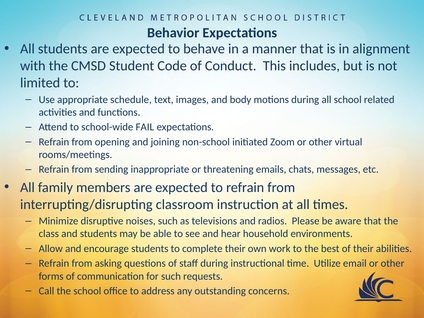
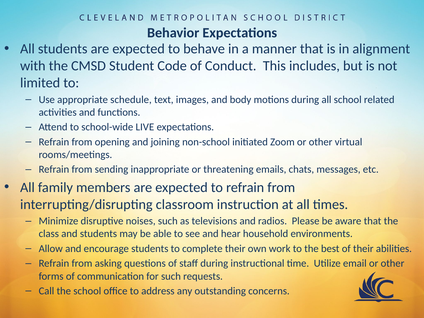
FAIL: FAIL -> LIVE (145, 127)
